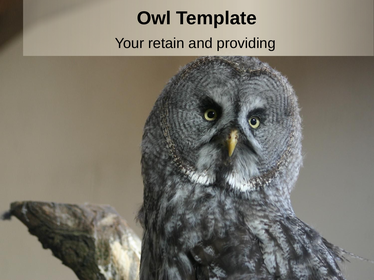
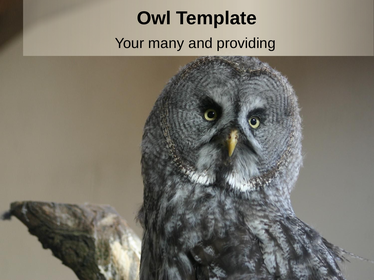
retain: retain -> many (166, 43)
